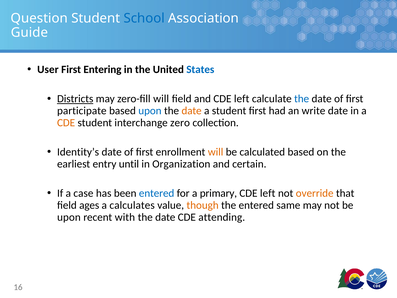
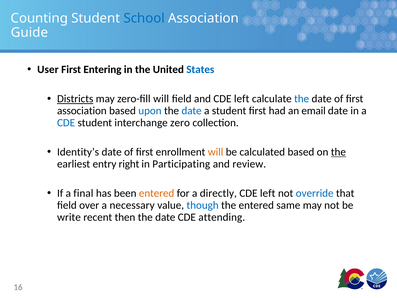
Question: Question -> Counting (39, 18)
participate: participate -> association (82, 111)
date colour: orange -> blue (192, 111)
write: write -> email (314, 111)
CDE colour: orange -> blue (66, 123)
the underline: none -> present (338, 152)
until: until -> right (129, 164)
Organization: Organization -> Participating (181, 164)
certain: certain -> review (249, 164)
case: case -> final (83, 193)
entered colour: blue -> orange (157, 193)
primary: primary -> directly (218, 193)
override colour: orange -> blue (315, 193)
ages: ages -> over (89, 205)
calculates: calculates -> necessary (132, 205)
though colour: orange -> blue (203, 205)
upon: upon -> write (69, 217)
with: with -> then (125, 217)
